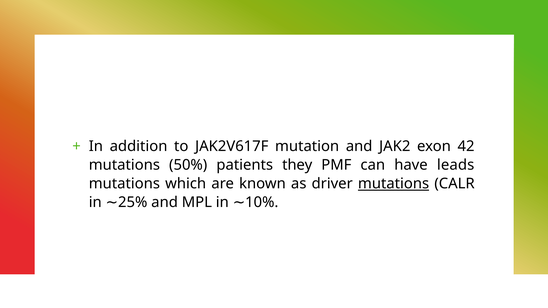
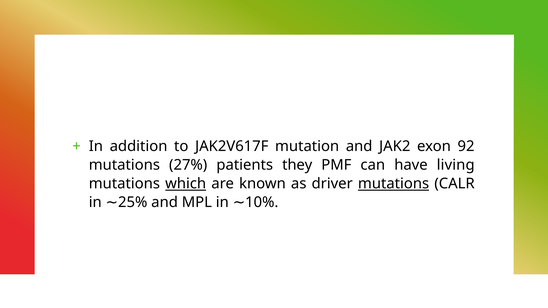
42: 42 -> 92 (466, 146)
50%: 50% -> 27% (188, 165)
leads: leads -> living (456, 165)
which underline: none -> present (186, 184)
